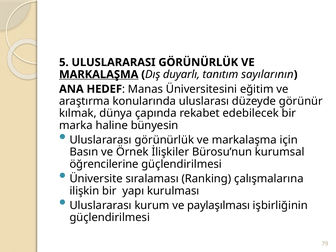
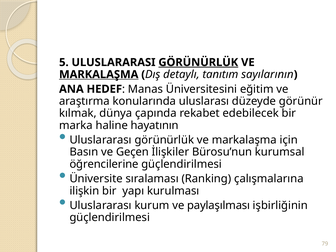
GÖRÜNÜRLÜK underline: none -> present (198, 62)
duyarlı: duyarlı -> detaylı (181, 74)
bünyesin: bünyesin -> hayatının (155, 125)
Örnek: Örnek -> Geçen (132, 152)
